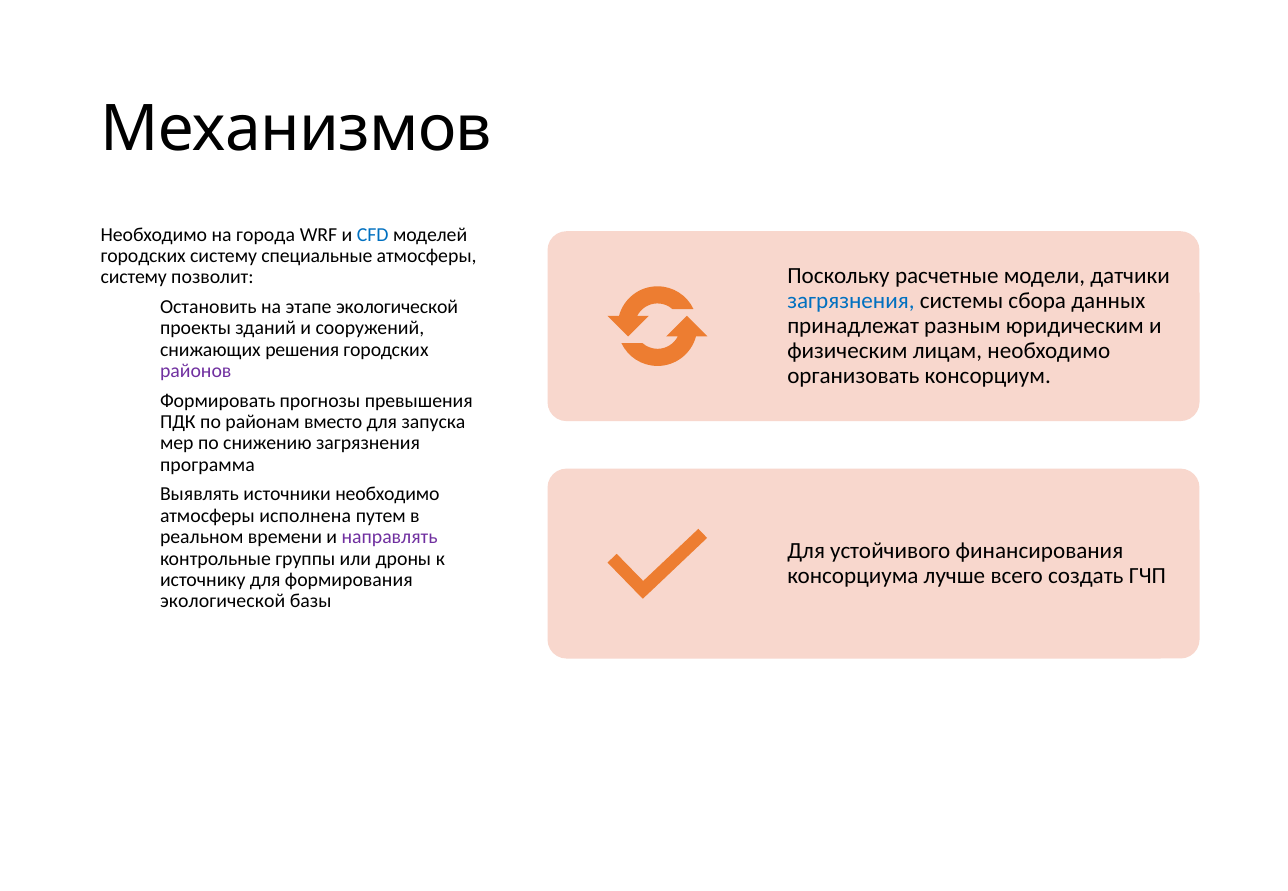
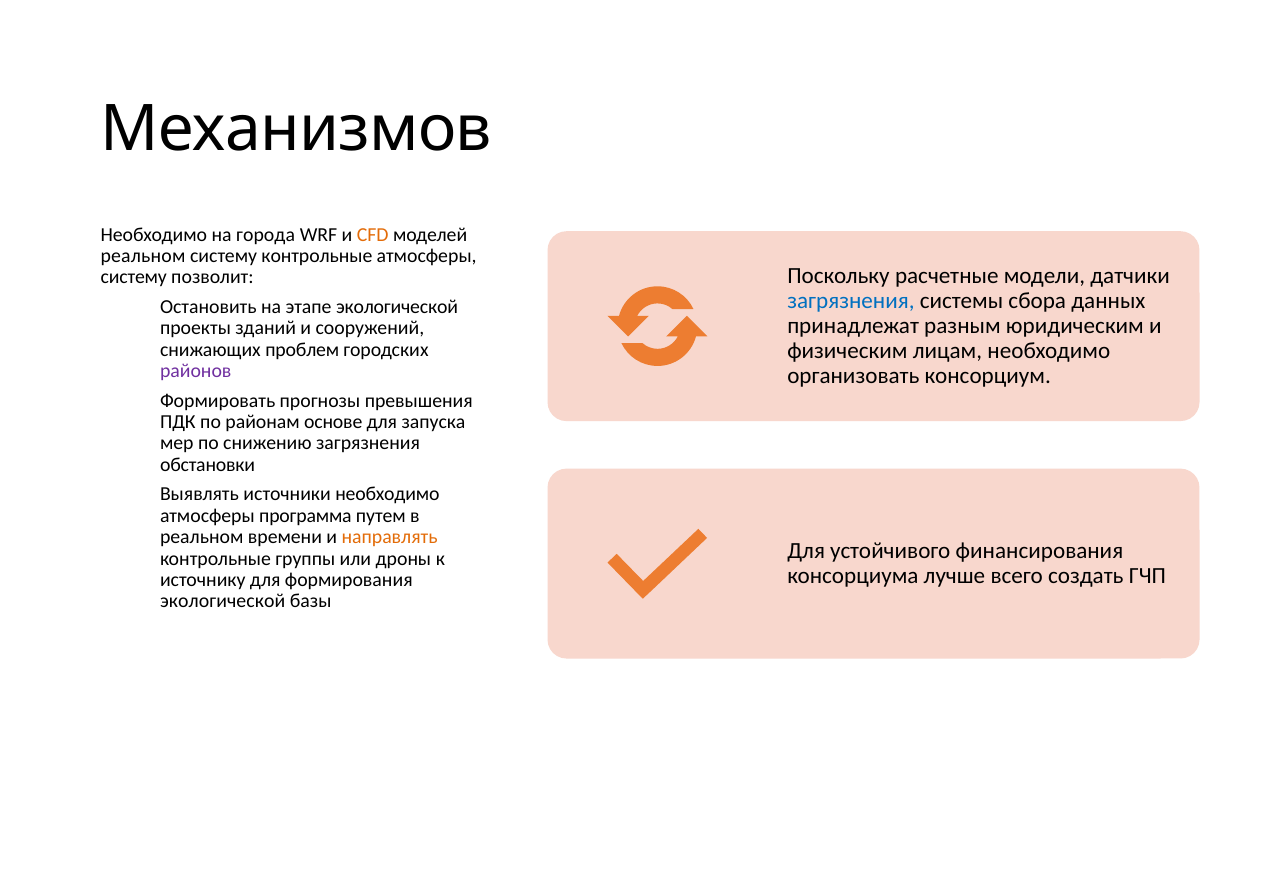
CFD colour: blue -> orange (373, 235)
городских: городских -> реальном (143, 256)
систему специальные: специальные -> контрольные (317, 256)
решения: решения -> проблем (302, 350)
вместо: вместо -> основе (333, 422)
программа: программа -> обстановки (208, 465)
исполнена: исполнена -> программа (305, 516)
направлять colour: purple -> orange (390, 538)
